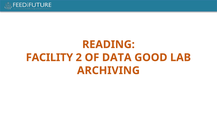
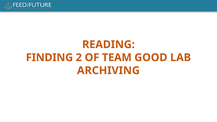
FACILITY: FACILITY -> FINDING (49, 58)
DATA: DATA -> TEAM (117, 58)
